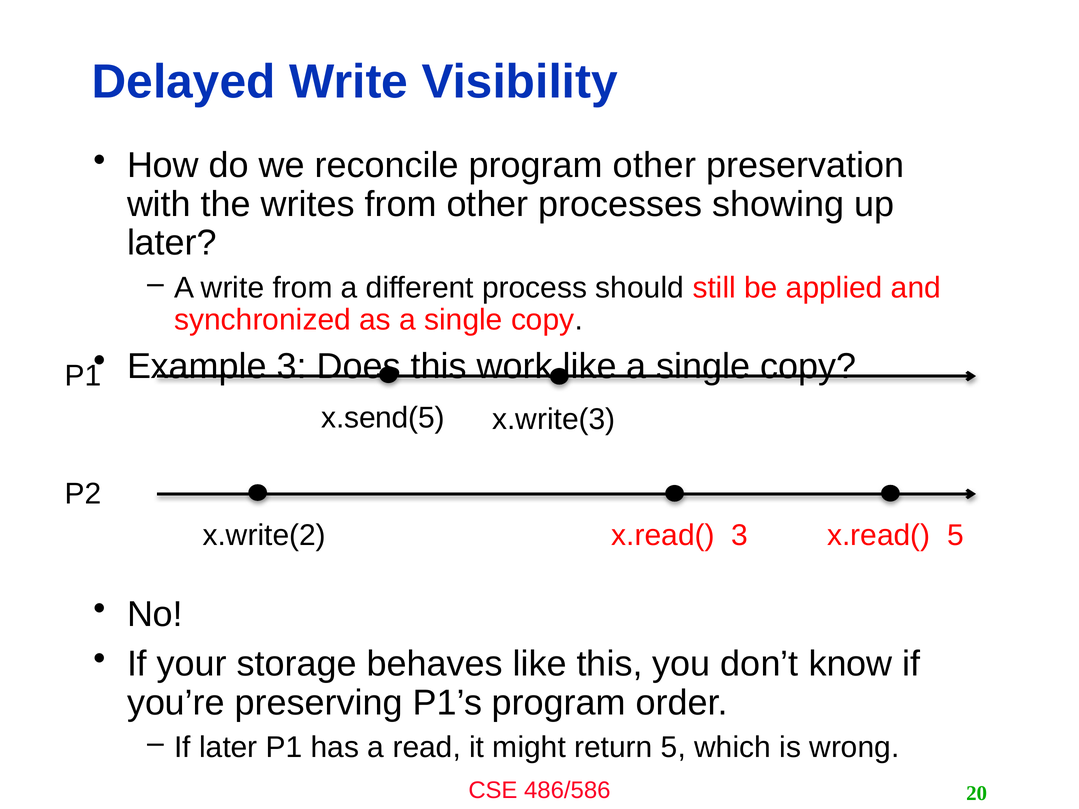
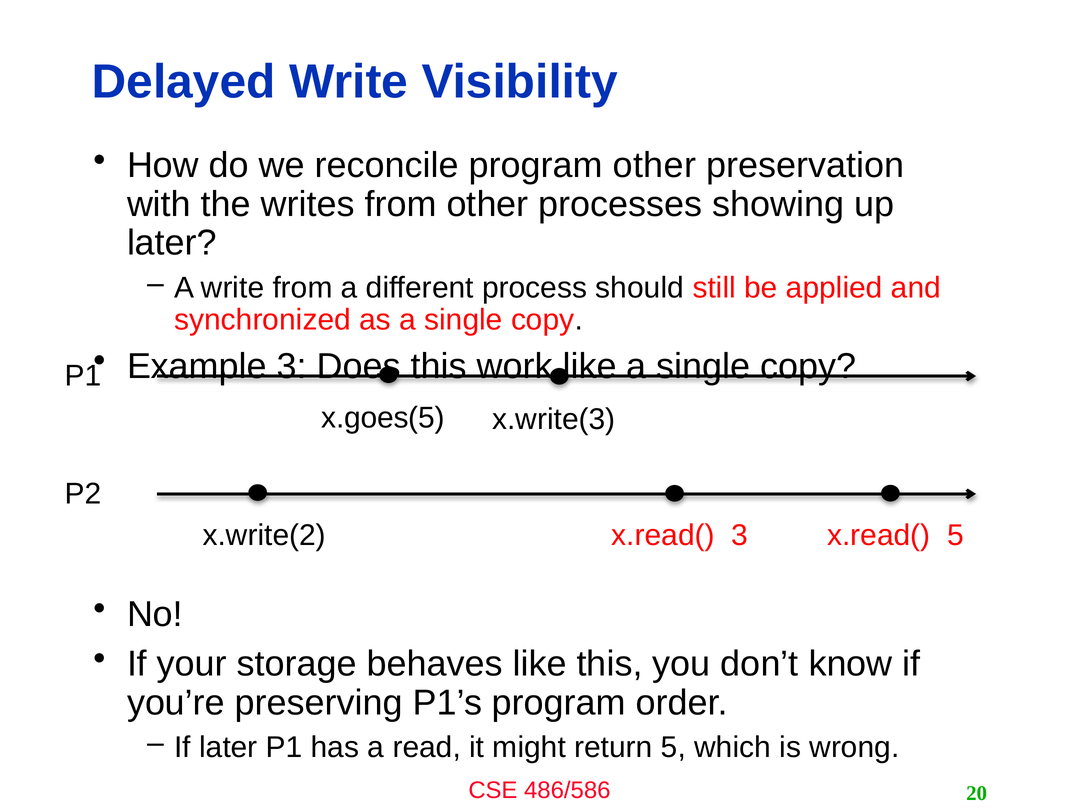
x.send(5: x.send(5 -> x.goes(5 (383, 418)
